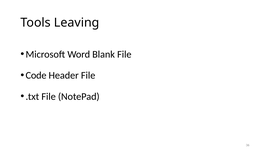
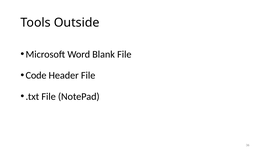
Leaving: Leaving -> Outside (77, 23)
